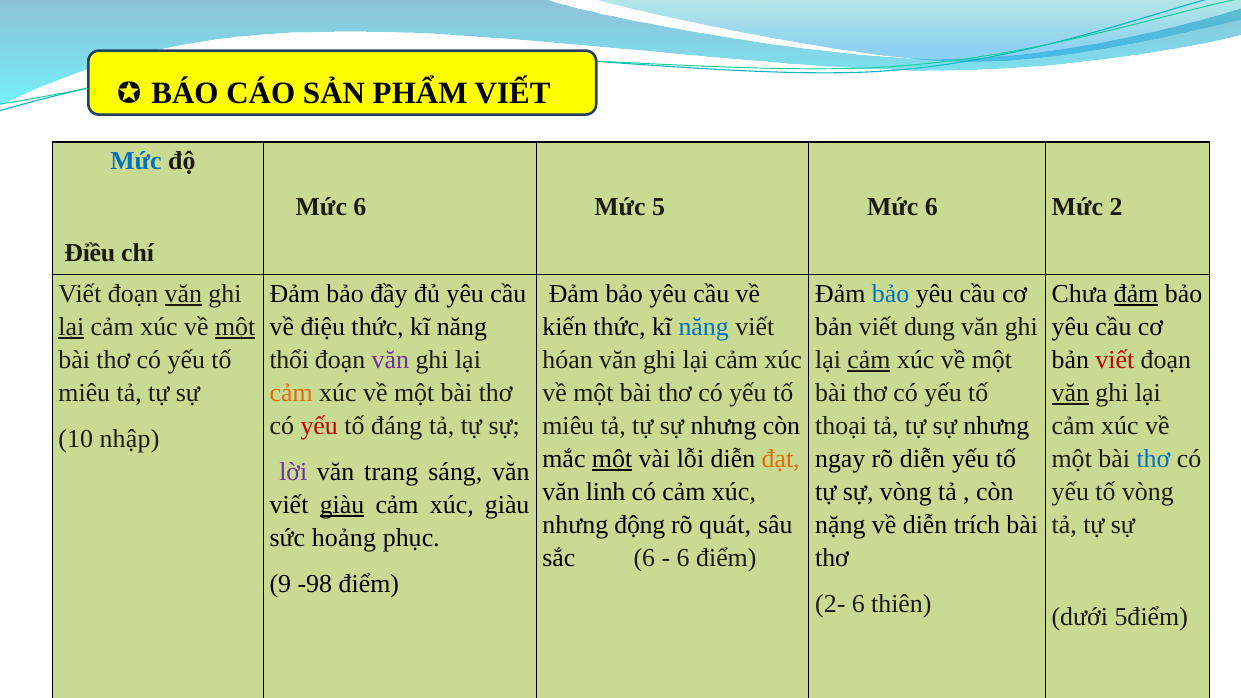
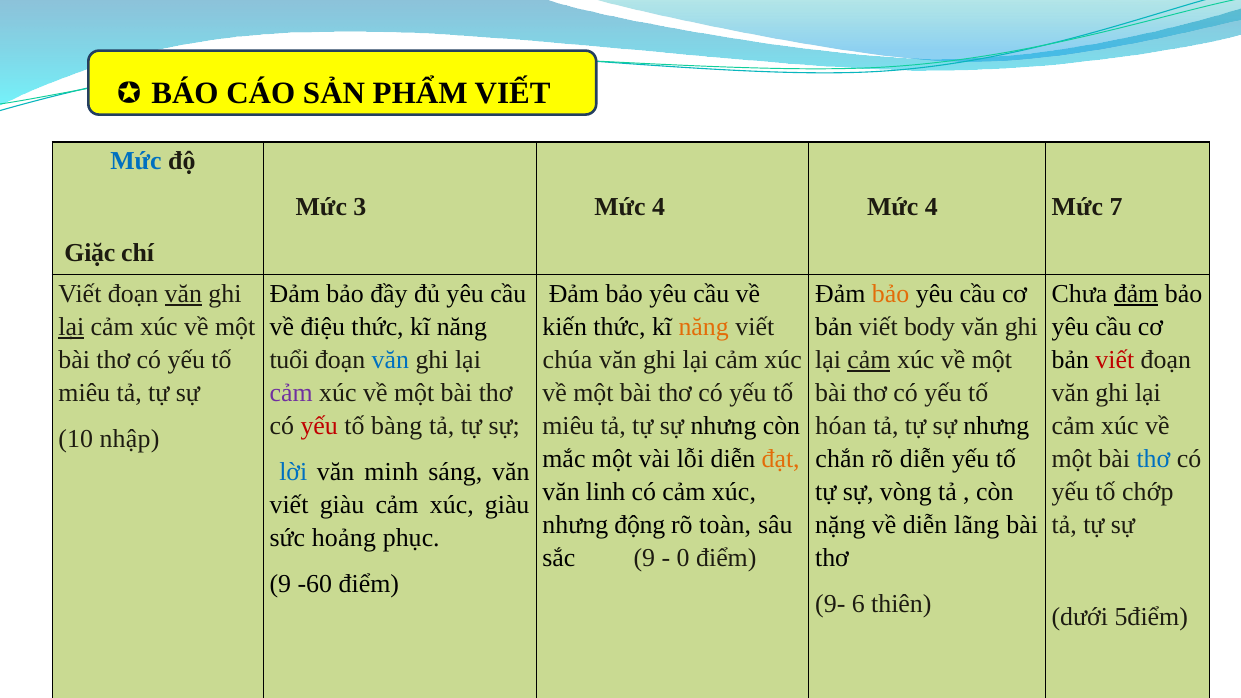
6: 6 -> 3 (360, 207)
5: 5 -> 4 (659, 207)
6: 6 -> 4 (931, 207)
2: 2 -> 7 (1116, 207)
Đỉều: Đỉều -> Giặc (90, 253)
bảo colour: blue -> orange (891, 294)
một underline: present -> none (235, 327)
năng colour: blue -> orange (704, 327)
dung: dung -> body (930, 327)
thổi: thổi -> tuổi (289, 360)
văn colour: purple -> blue (390, 360)
hóan: hóan -> chúa (567, 360)
cảm colour: orange -> purple (291, 393)
văn underline: present -> none (1070, 393)
đáng: đáng -> bàng (397, 426)
thoại: thoại -> hóan (841, 426)
một underline: present -> none (612, 459)
ngay: ngay -> chắn (840, 459)
lời colour: purple -> blue (293, 472)
trang: trang -> minh (391, 472)
tố vòng: vòng -> chớp (1148, 492)
giàu underline: present -> none (342, 505)
quát: quát -> toàn (725, 525)
trích: trích -> lãng (977, 525)
sắc 6: 6 -> 9 (644, 558)
6: 6 -> 0 (683, 558)
-98: -98 -> -60 (315, 584)
2-: 2- -> 9- (830, 604)
